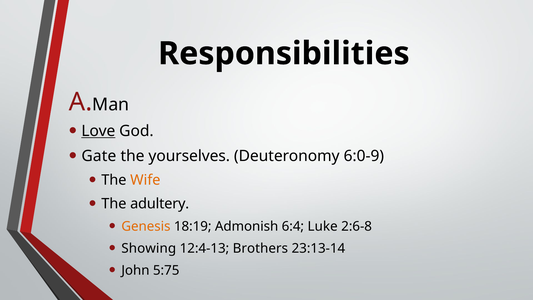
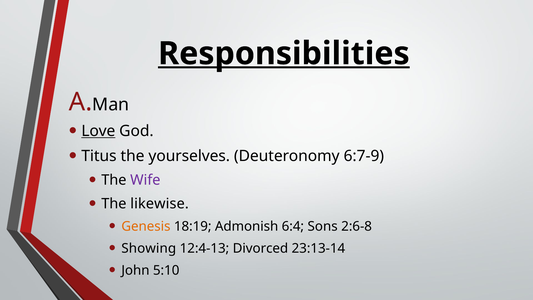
Responsibilities underline: none -> present (284, 54)
Gate: Gate -> Titus (99, 156)
6:0-9: 6:0-9 -> 6:7-9 (364, 156)
Wife colour: orange -> purple (145, 180)
adultery: adultery -> likewise (160, 204)
Luke: Luke -> Sons (323, 226)
Brothers: Brothers -> Divorced (260, 248)
5:75: 5:75 -> 5:10 (166, 270)
